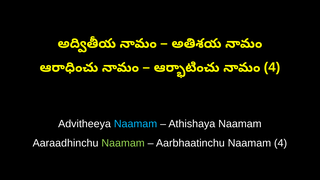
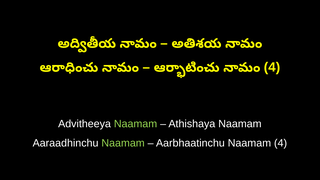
Naamam colour: light blue -> light green (136, 124)
